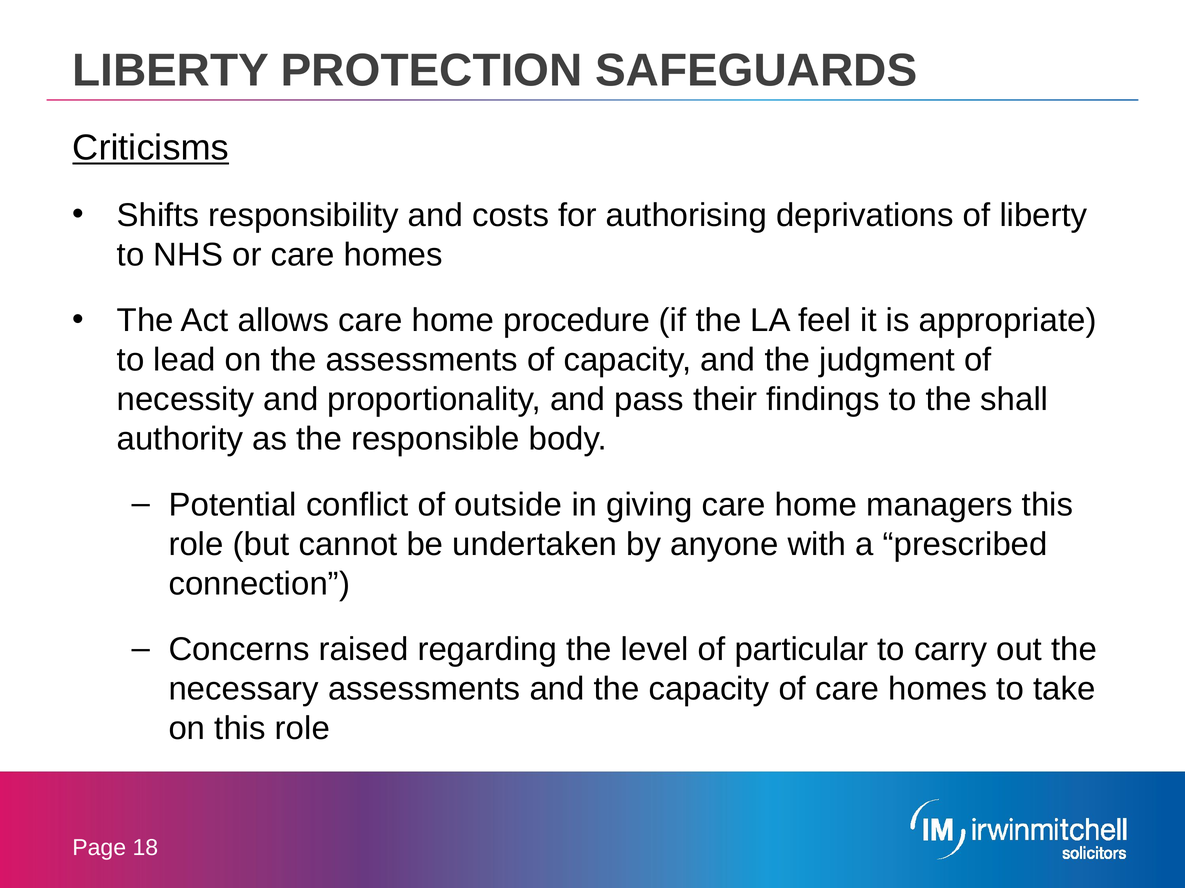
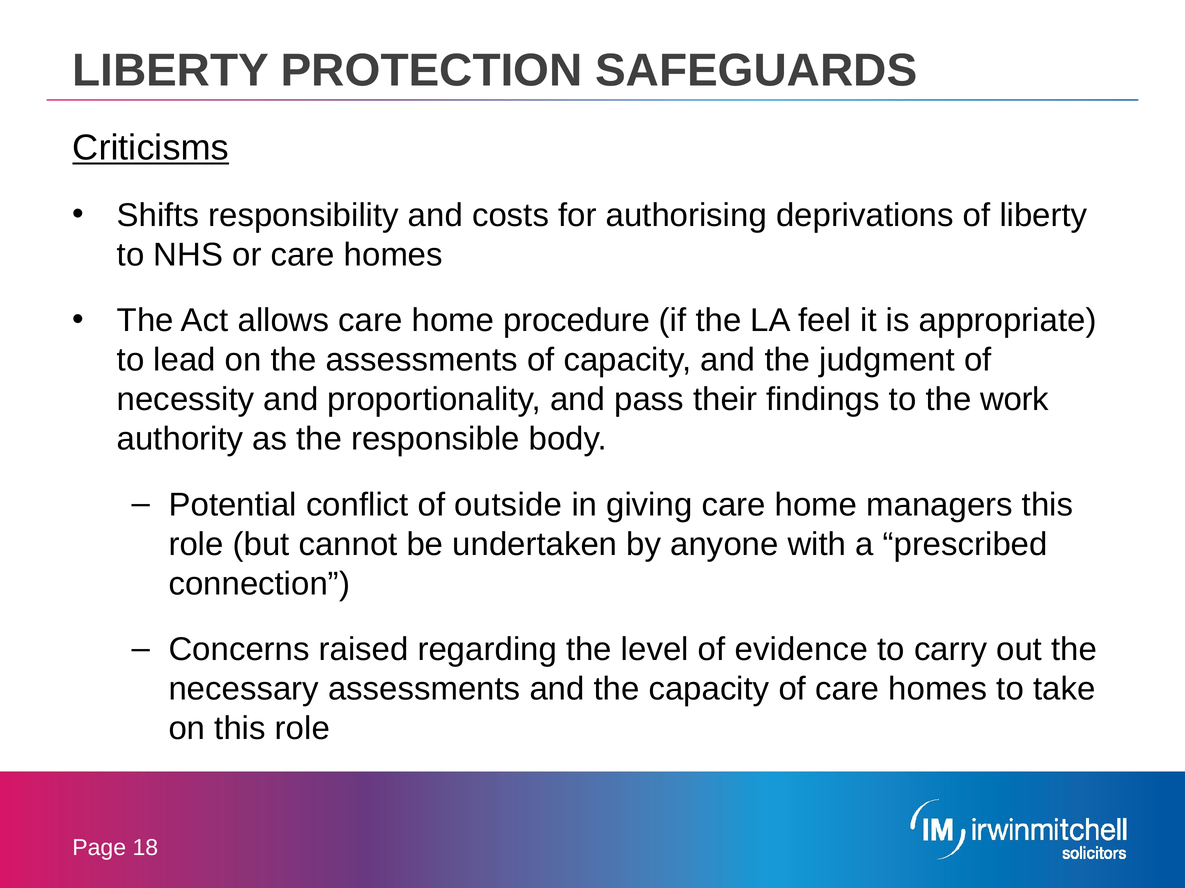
shall: shall -> work (1014, 400)
particular: particular -> evidence (801, 650)
